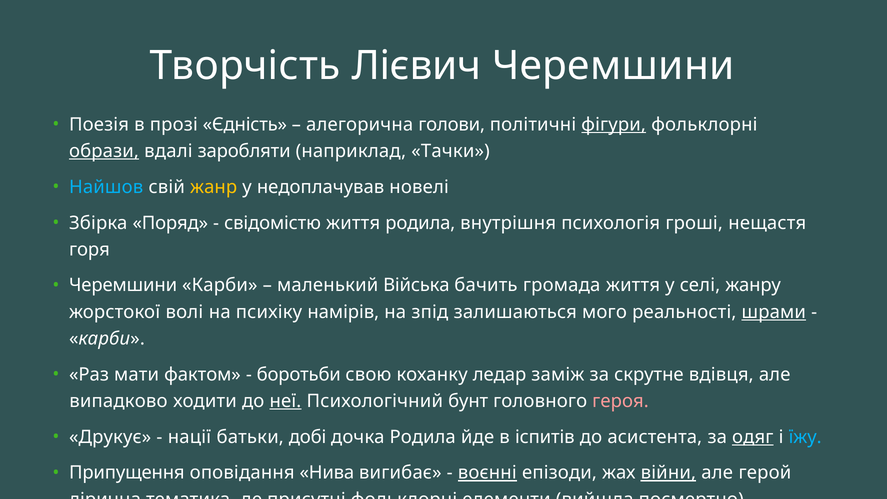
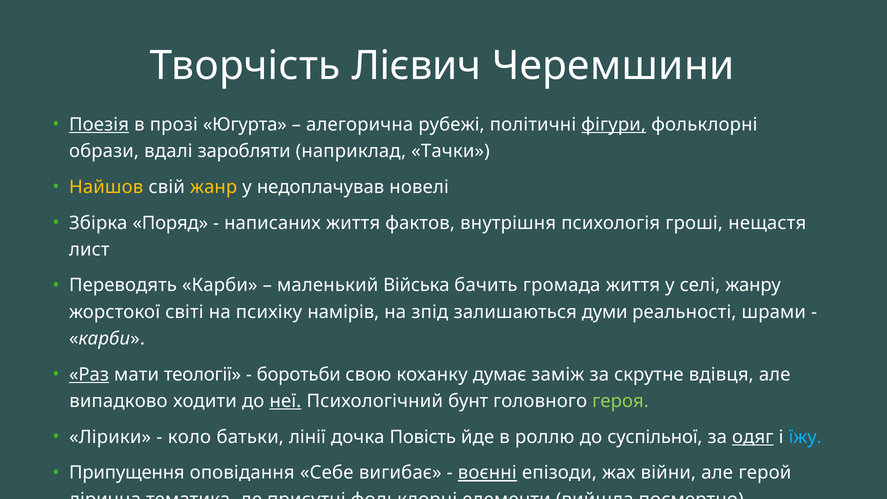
Поезія underline: none -> present (99, 125)
Єдність: Єдність -> Югурта (245, 125)
голови: голови -> рубежі (451, 125)
образи underline: present -> none (104, 151)
Найшов colour: light blue -> yellow (106, 187)
свідомістю: свідомістю -> написаних (272, 223)
життя родила: родила -> фактов (420, 223)
горя: горя -> лист (89, 249)
Черемшини: Черемшини -> Переводять (123, 285)
волі: волі -> світі (184, 312)
мого: мого -> думи (605, 312)
шрами underline: present -> none (774, 312)
Раз underline: none -> present (89, 374)
фактом: фактом -> теології (203, 374)
ледар: ледар -> думає (500, 374)
героя colour: pink -> light green (621, 401)
Друкує: Друкує -> Лірики (110, 437)
нації: нації -> коло (189, 437)
добі: добі -> лінії (307, 437)
дочка Родила: Родила -> Повість (423, 437)
іспитів: іспитів -> роллю (545, 437)
асистента: асистента -> суспільної (655, 437)
Нива: Нива -> Себе (327, 473)
війни underline: present -> none (668, 473)
